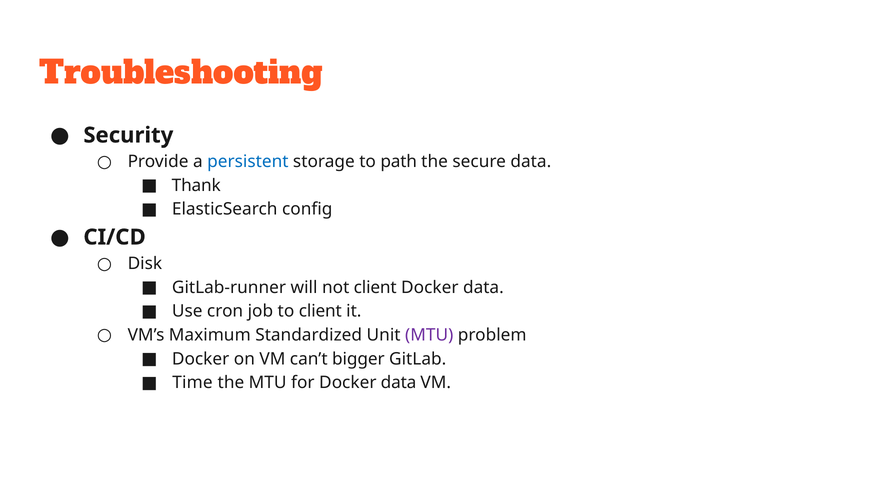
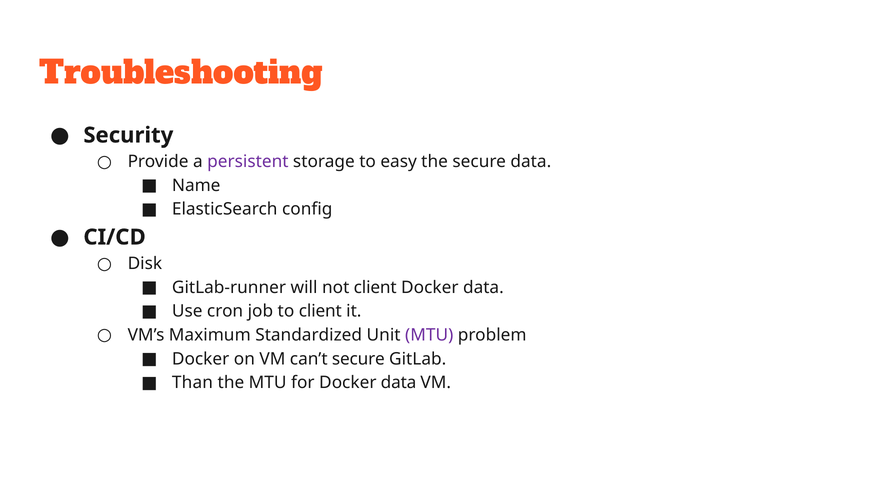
persistent colour: blue -> purple (248, 162)
path: path -> easy (399, 162)
Thank: Thank -> Name (196, 186)
can’t bigger: bigger -> secure (358, 359)
Time: Time -> Than (192, 383)
